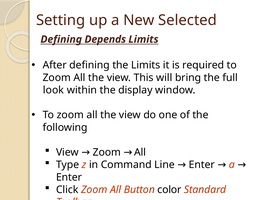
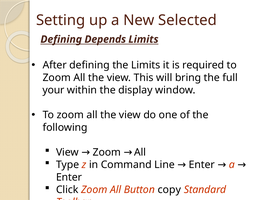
look: look -> your (53, 90)
color: color -> copy (169, 190)
